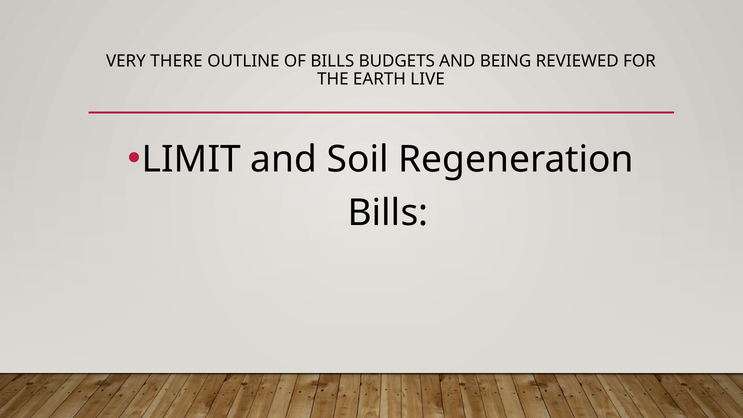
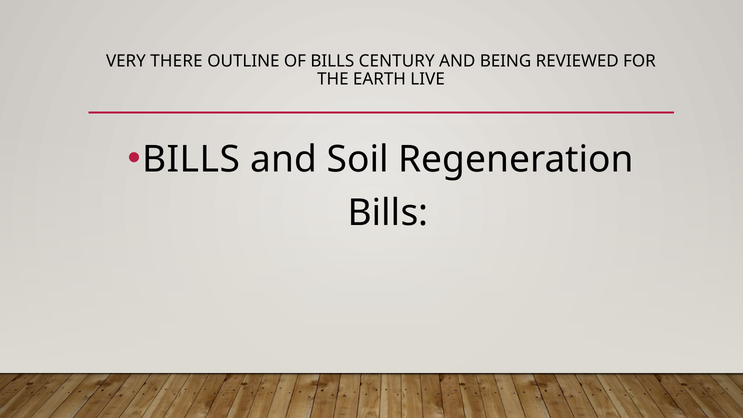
BUDGETS: BUDGETS -> CENTURY (397, 61)
LIMIT: LIMIT -> BILLS (191, 159)
